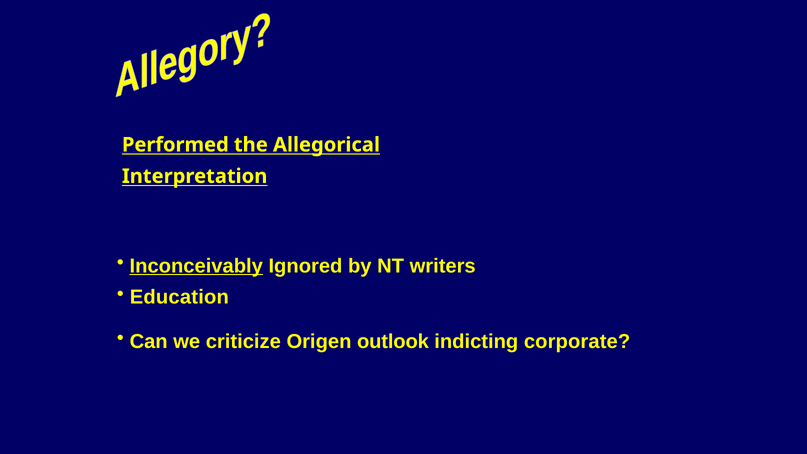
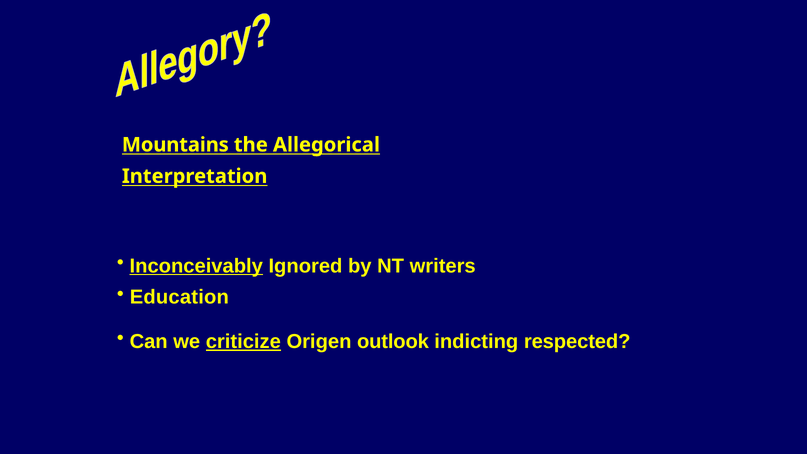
Performed: Performed -> Mountains (175, 145)
criticize underline: none -> present (243, 341)
corporate: corporate -> respected (577, 341)
